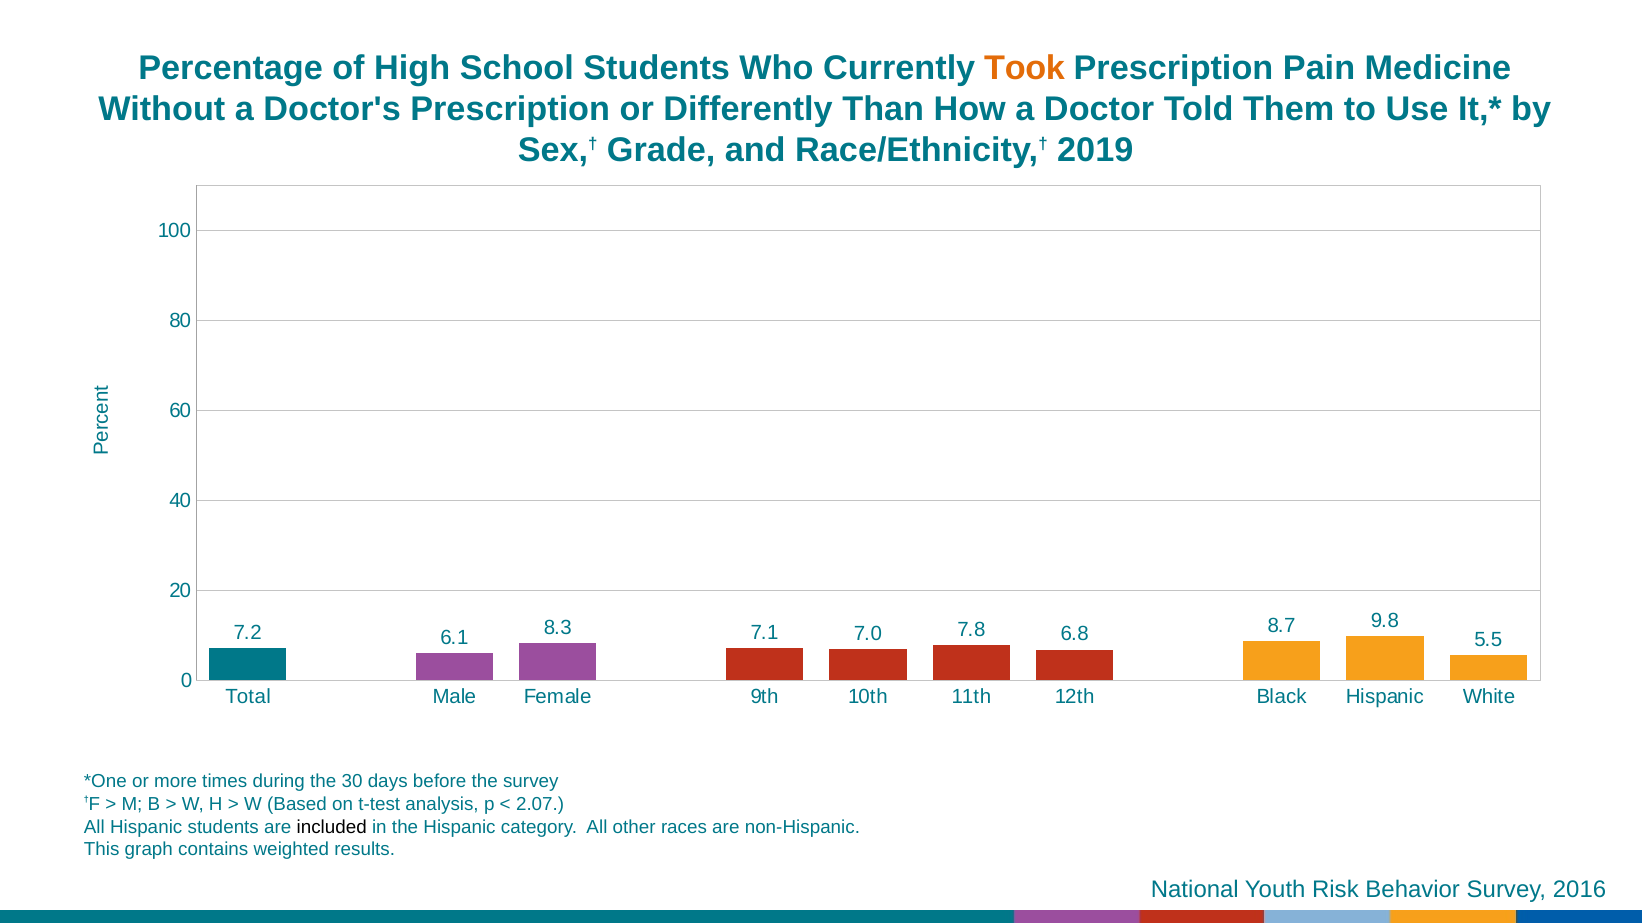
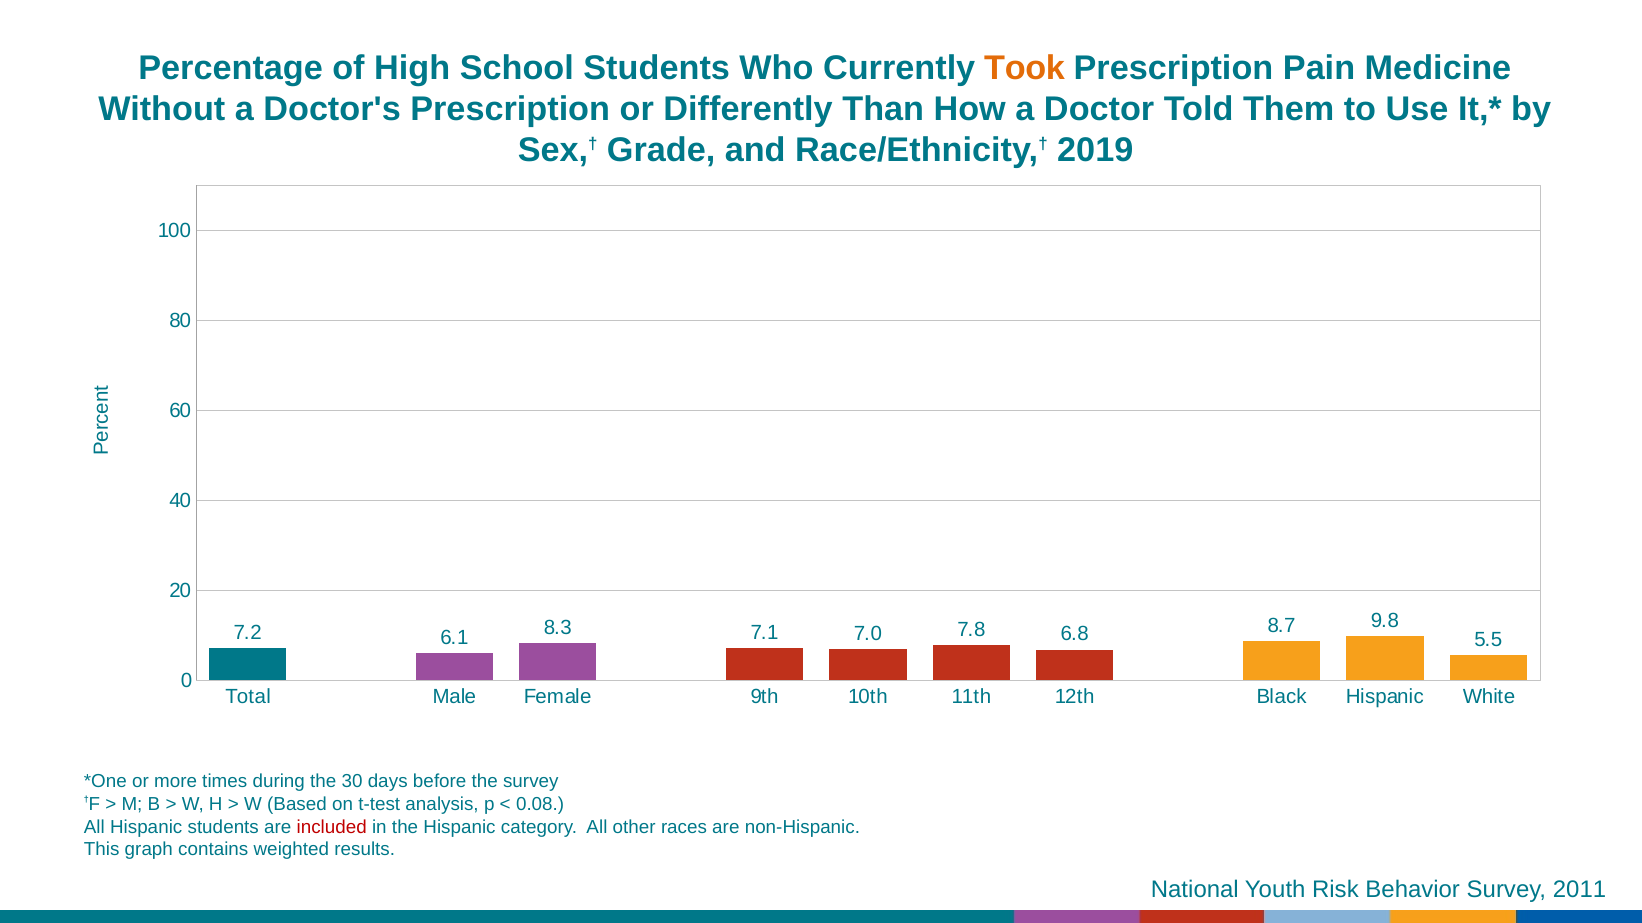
2.07: 2.07 -> 0.08 (540, 805)
included colour: black -> red (332, 827)
2016: 2016 -> 2011 (1579, 890)
